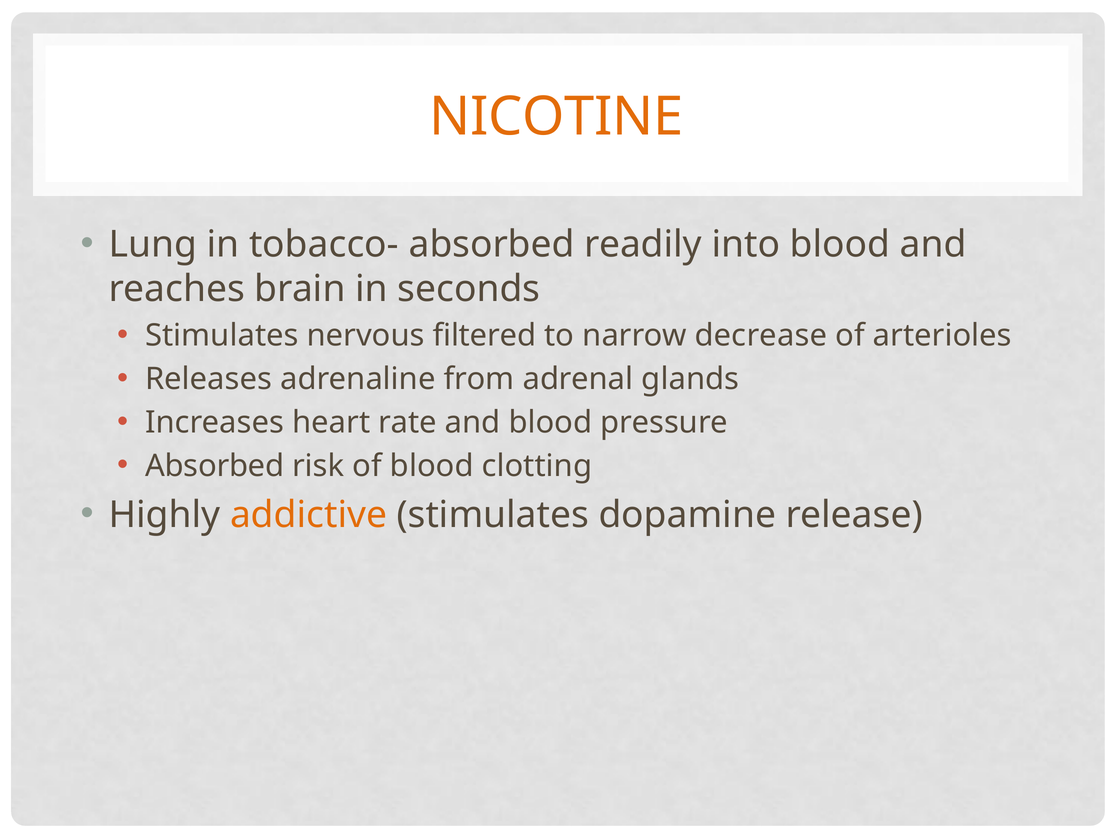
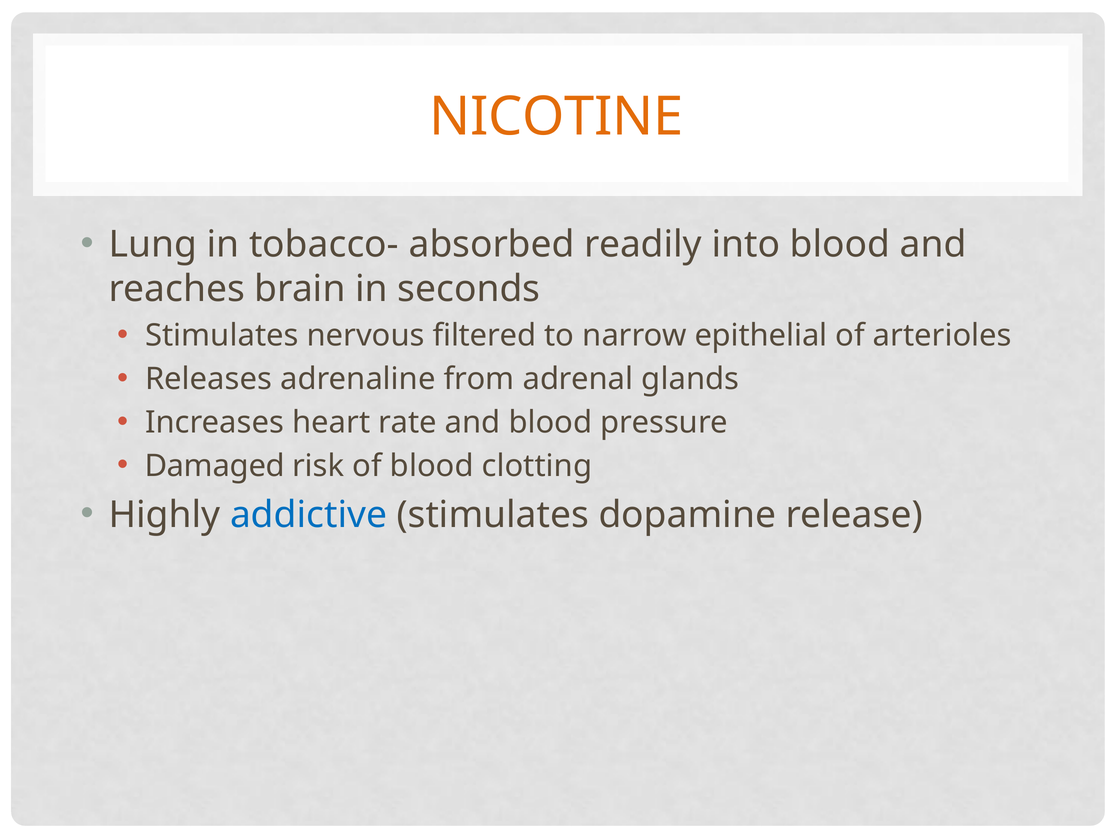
decrease: decrease -> epithelial (761, 336)
Absorbed: Absorbed -> Damaged (215, 466)
addictive colour: orange -> blue (309, 515)
